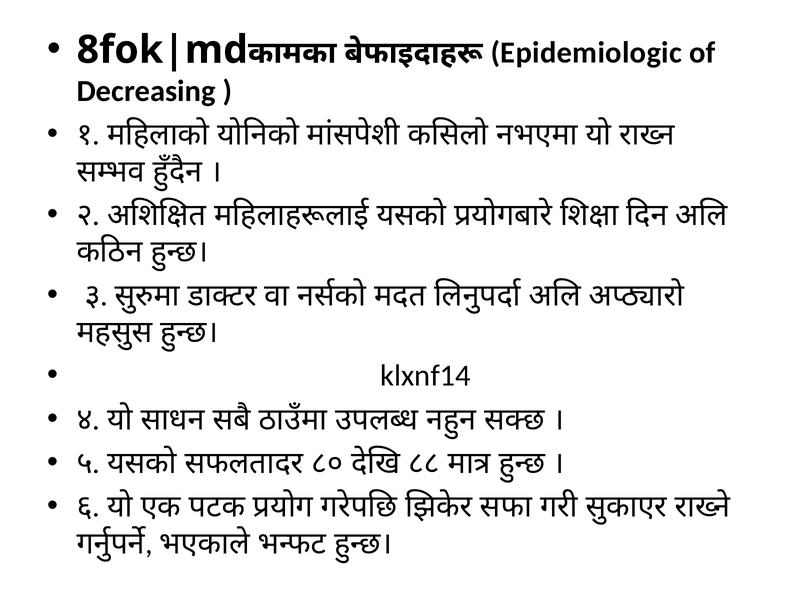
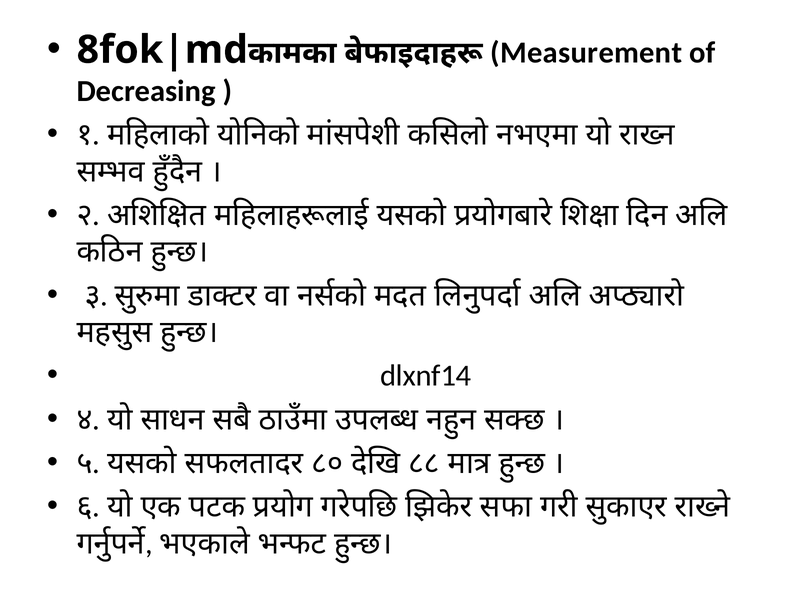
Epidemiologic: Epidemiologic -> Measurement (586, 53)
klxnf14: klxnf14 -> dlxnf14 (426, 376)
